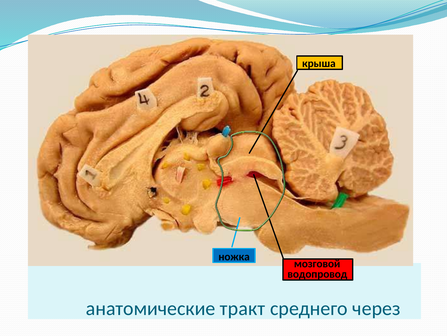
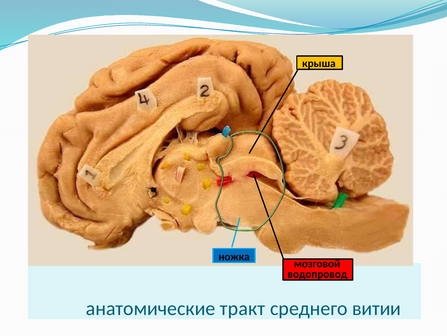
через: через -> витии (377, 308)
